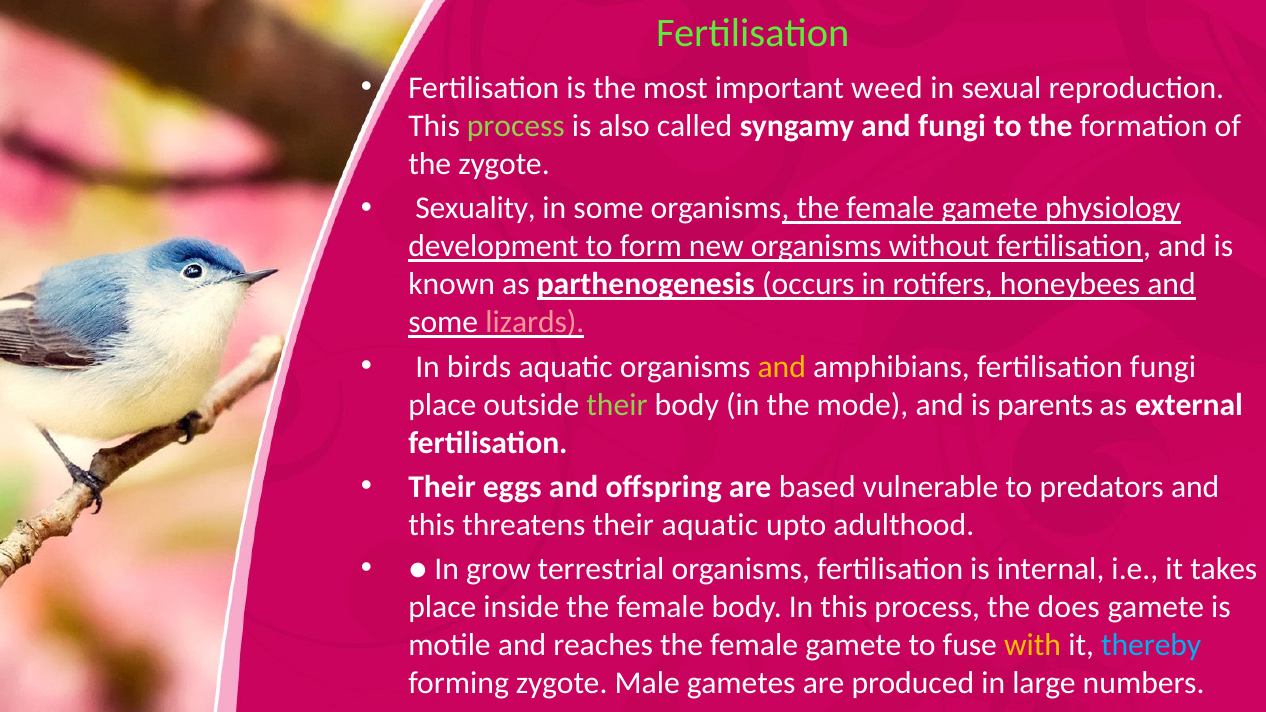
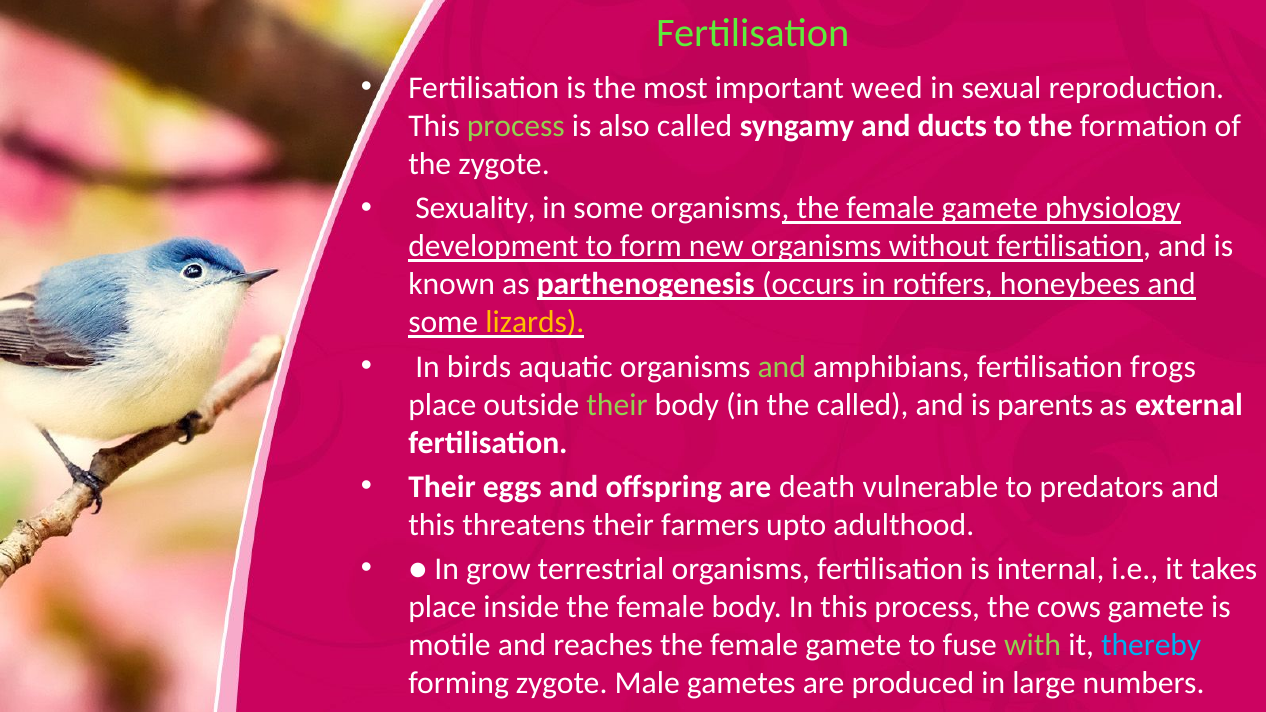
and fungi: fungi -> ducts (952, 126)
lizards colour: pink -> yellow (535, 322)
and colour: yellow -> light green (782, 367)
fertilisation fungi: fungi -> frogs (1163, 367)
the mode: mode -> called (863, 405)
based: based -> death (817, 487)
their aquatic: aquatic -> farmers (710, 525)
does: does -> cows (1069, 607)
with colour: yellow -> light green (1033, 645)
